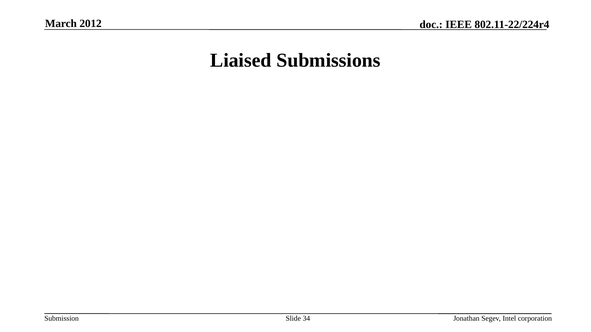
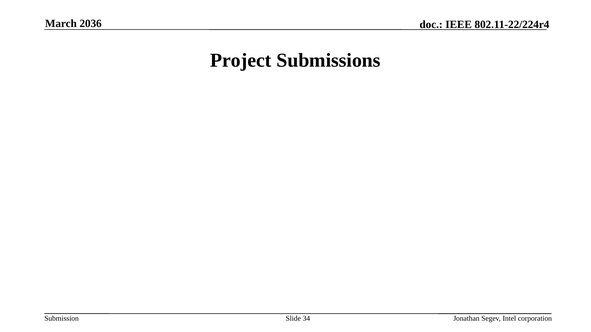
2012: 2012 -> 2036 (91, 23)
Liaised: Liaised -> Project (241, 60)
